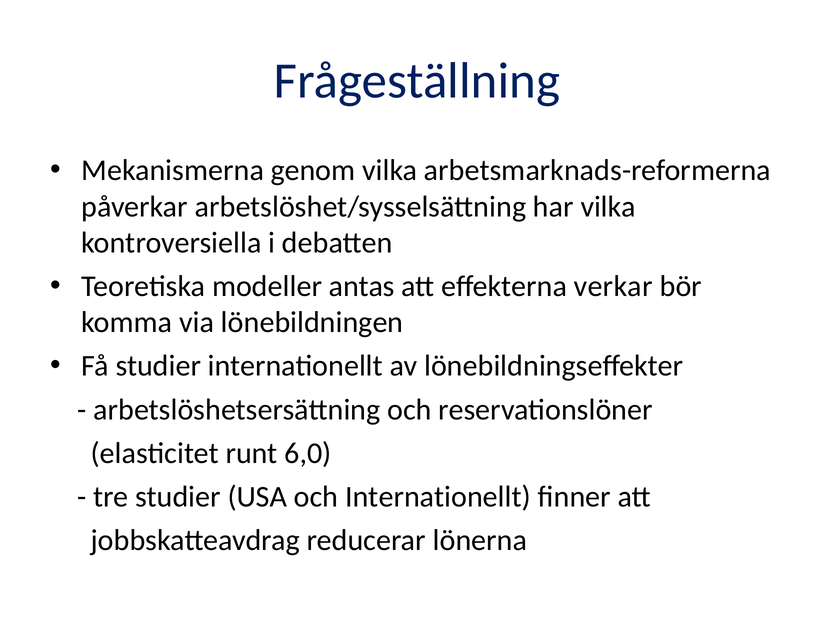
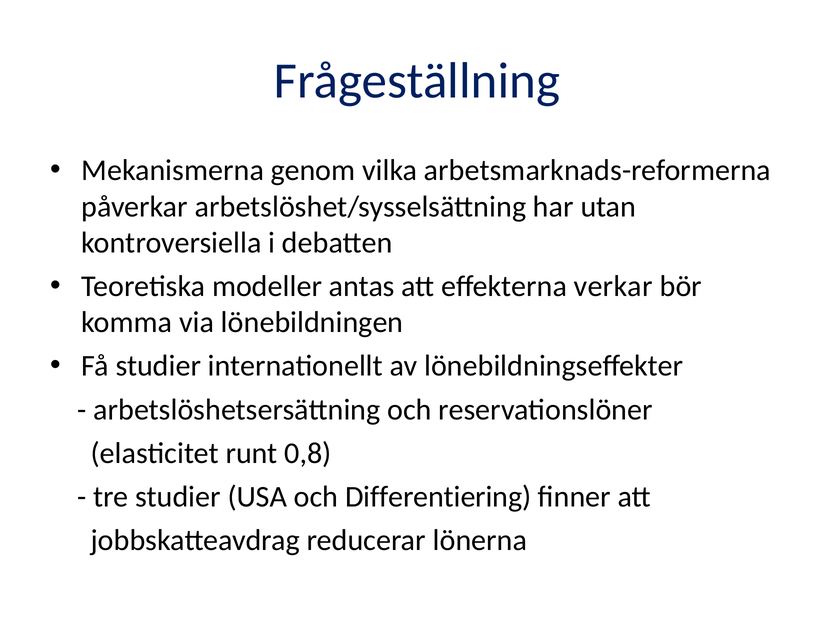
har vilka: vilka -> utan (608, 206)
6,0: 6,0 -> 0,8 (308, 453)
och Internationellt: Internationellt -> Differentiering (438, 496)
